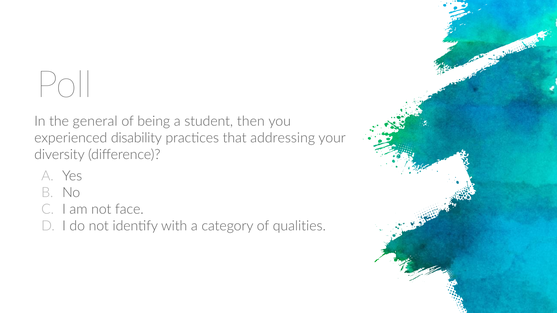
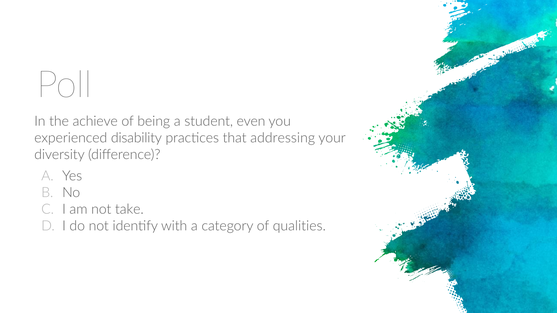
general: general -> achieve (95, 121)
then: then -> even (251, 121)
face: face -> take (129, 209)
